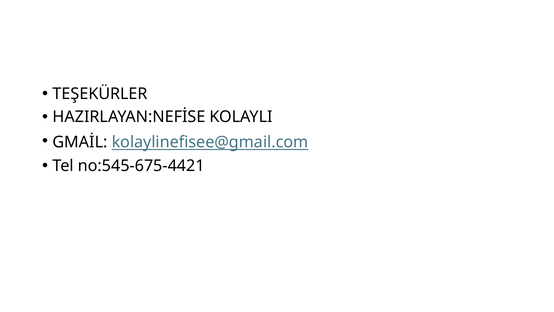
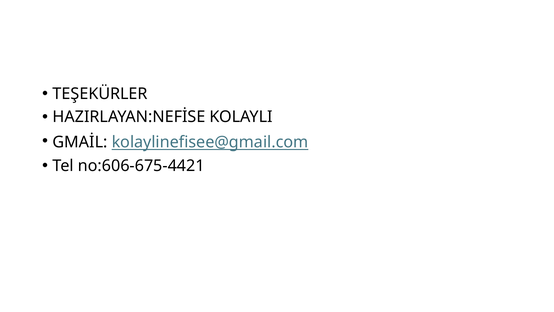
no:545-675-4421: no:545-675-4421 -> no:606-675-4421 (141, 166)
